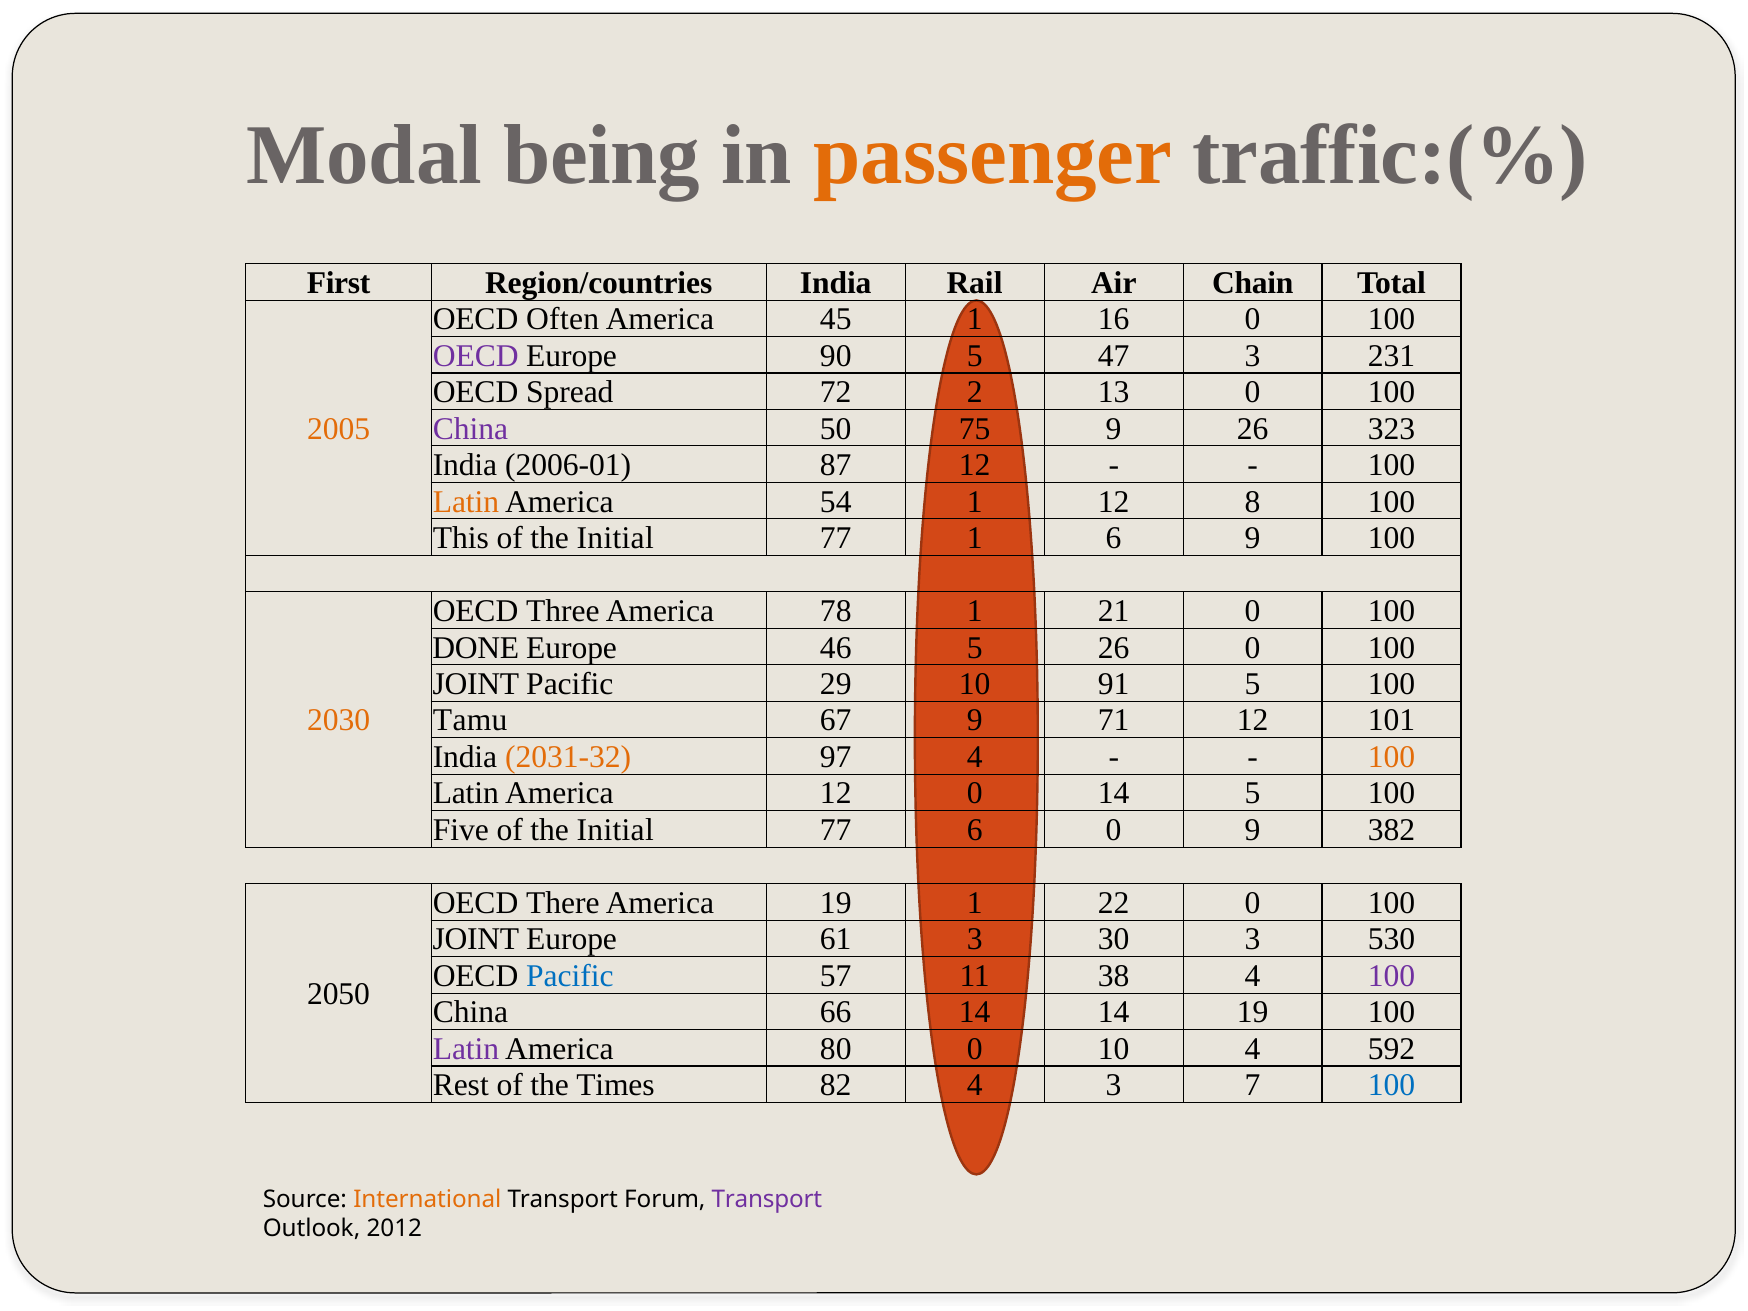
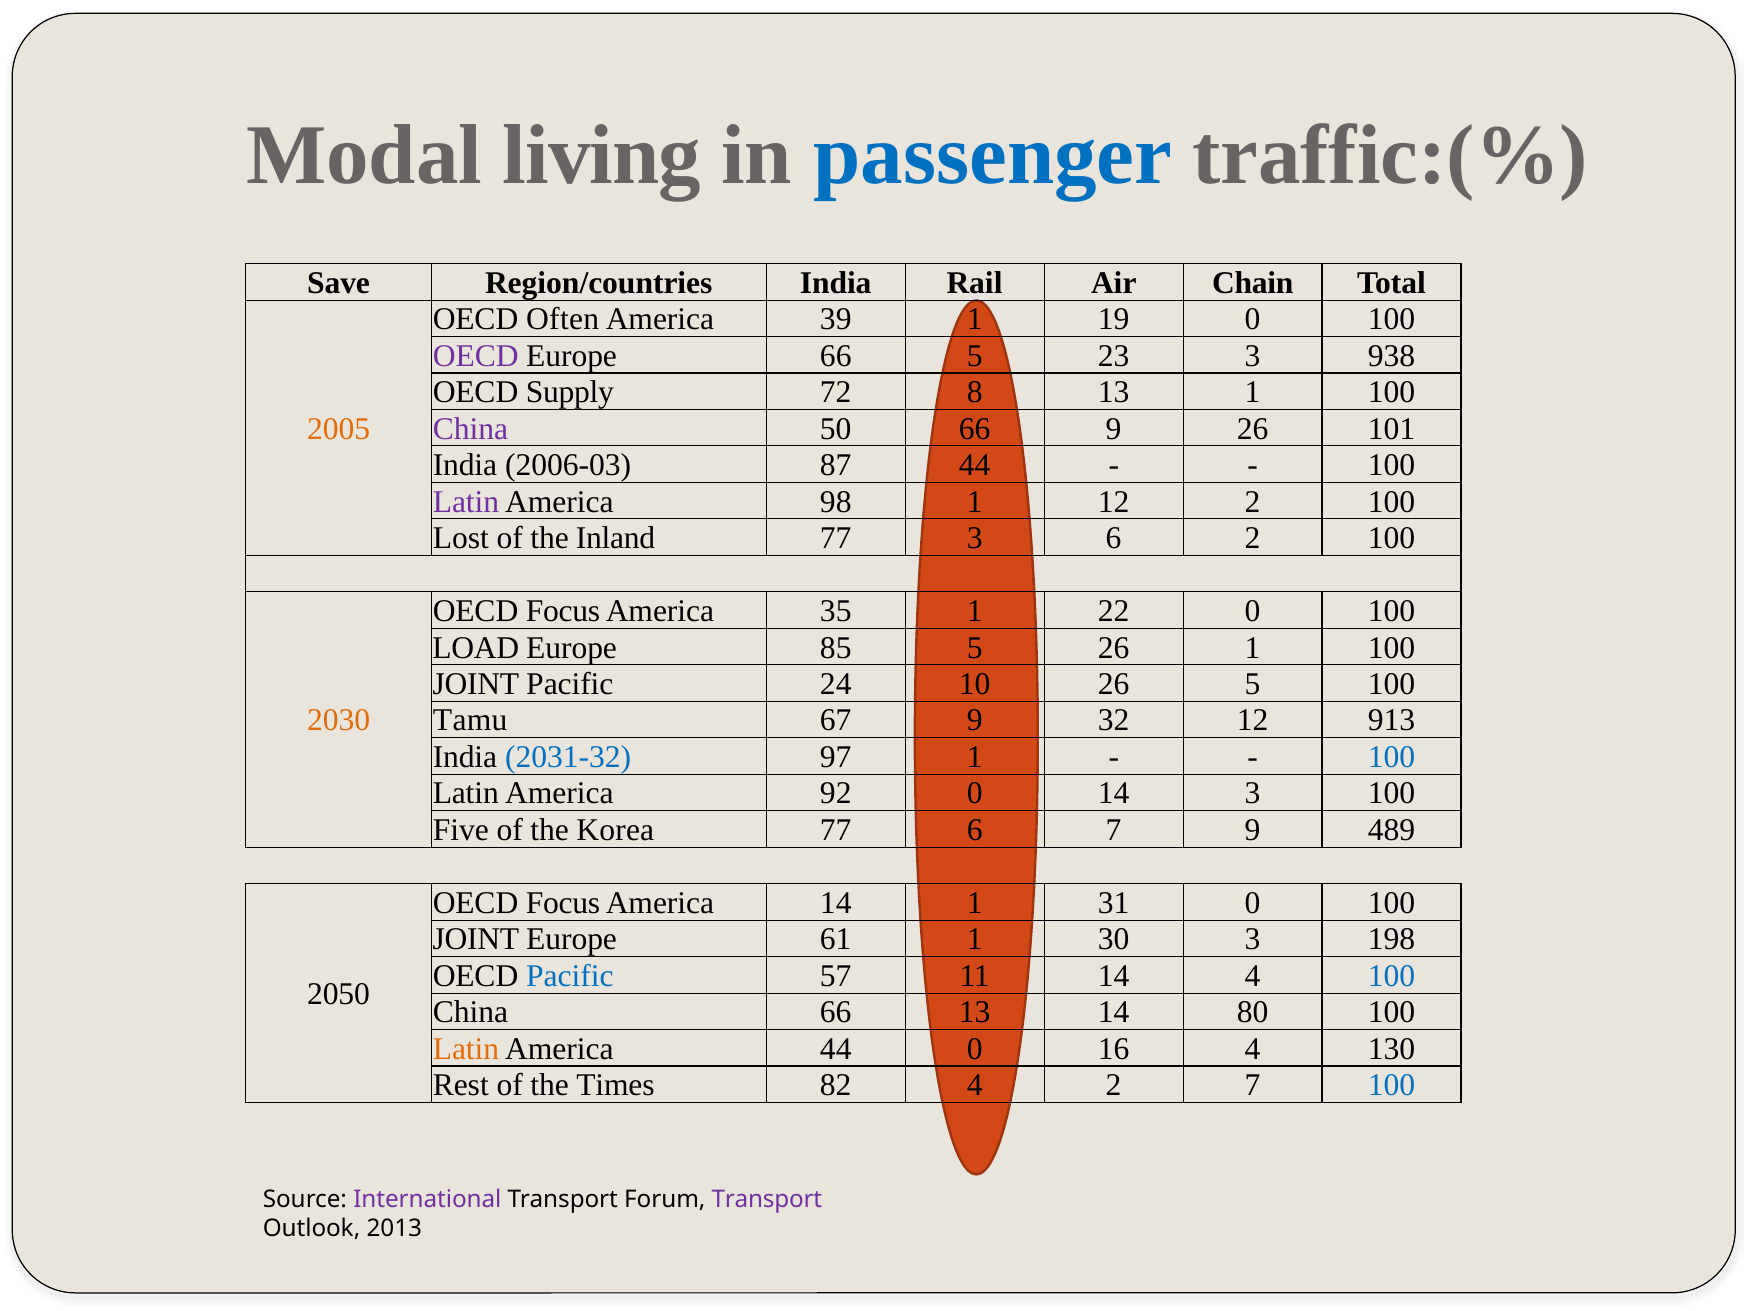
being: being -> living (602, 156)
passenger colour: orange -> blue (993, 156)
First: First -> Save (339, 283)
45: 45 -> 39 (836, 319)
16: 16 -> 19 (1114, 319)
Europe 90: 90 -> 66 (836, 356)
47: 47 -> 23 (1114, 356)
231: 231 -> 938 (1392, 356)
Spread: Spread -> Supply (570, 392)
2: 2 -> 8 (975, 392)
13 0: 0 -> 1 (1253, 392)
50 75: 75 -> 66 (975, 429)
323: 323 -> 101 (1392, 429)
2006-01: 2006-01 -> 2006-03 (568, 465)
87 12: 12 -> 44 (975, 465)
Latin colour: orange -> purple (466, 502)
54: 54 -> 98 (836, 502)
12 8: 8 -> 2 (1253, 502)
This: This -> Lost (461, 538)
Initial: Initial -> Inland (616, 538)
77 1: 1 -> 3 (975, 538)
6 9: 9 -> 2 (1253, 538)
Three: Three -> Focus (563, 611)
78: 78 -> 35 (836, 611)
21: 21 -> 22 (1114, 611)
DONE: DONE -> LOAD (476, 648)
46: 46 -> 85 (836, 648)
26 0: 0 -> 1 (1253, 648)
29: 29 -> 24 (836, 684)
10 91: 91 -> 26 (1114, 684)
71: 71 -> 32 (1114, 721)
101: 101 -> 913 (1392, 721)
2031-32 colour: orange -> blue (568, 757)
97 4: 4 -> 1 (975, 757)
100 colour: orange -> blue (1392, 757)
America 12: 12 -> 92 (836, 794)
14 5: 5 -> 3 (1253, 794)
Initial: Initial -> Korea (615, 830)
6 0: 0 -> 7 (1114, 830)
382: 382 -> 489 (1392, 830)
There: There -> Focus (563, 903)
America 19: 19 -> 14 (836, 903)
22: 22 -> 31 (1114, 903)
61 3: 3 -> 1 (975, 939)
530: 530 -> 198 (1392, 939)
11 38: 38 -> 14 (1114, 976)
100 colour: purple -> blue (1392, 976)
66 14: 14 -> 13 (975, 1012)
14 19: 19 -> 80 (1253, 1012)
Latin colour: purple -> orange (466, 1049)
America 80: 80 -> 44 (836, 1049)
0 10: 10 -> 16 (1114, 1049)
592: 592 -> 130 (1392, 1049)
4 3: 3 -> 2 (1114, 1085)
International colour: orange -> purple (427, 1199)
2012: 2012 -> 2013 (394, 1228)
